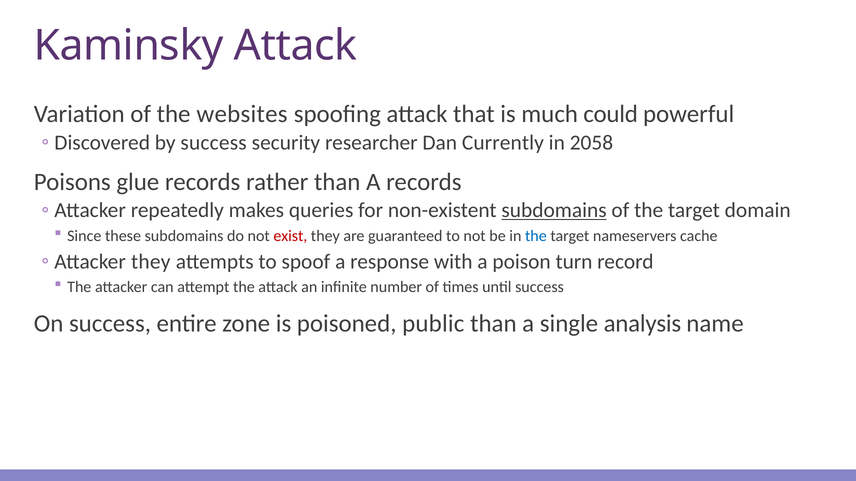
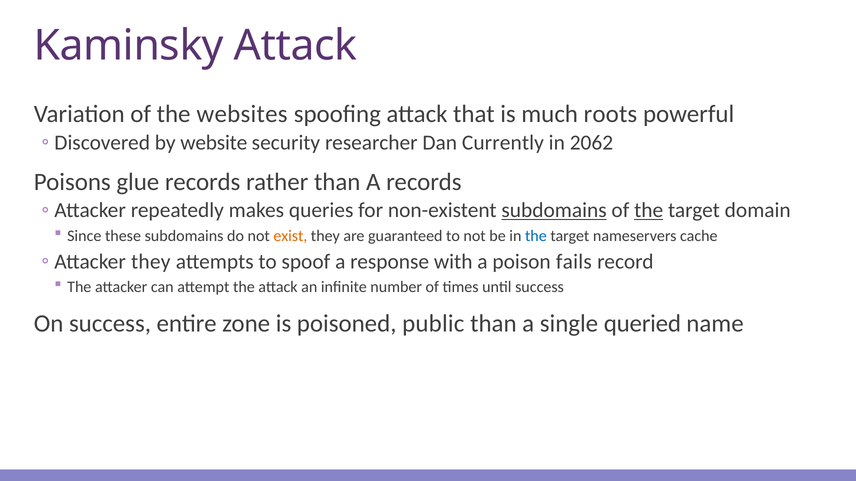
could: could -> roots (610, 114)
by success: success -> website (214, 143)
2058: 2058 -> 2062 (591, 143)
the underline: none -> present (649, 211)
exist colour: red -> orange (290, 236)
turn: turn -> fails (574, 262)
analysis: analysis -> queried (642, 324)
